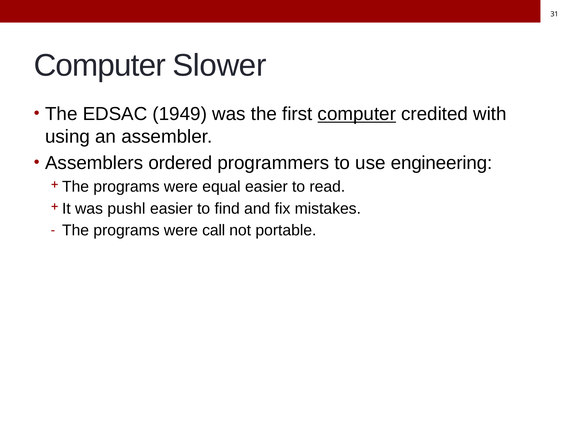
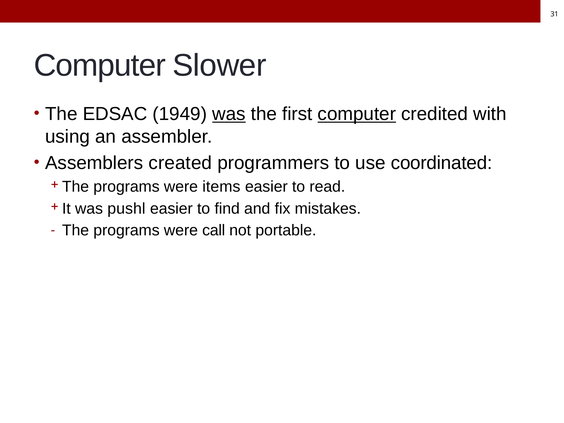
was underline: none -> present (229, 114)
ordered: ordered -> created (180, 163)
engineering: engineering -> coordinated (442, 163)
equal: equal -> items (221, 187)
